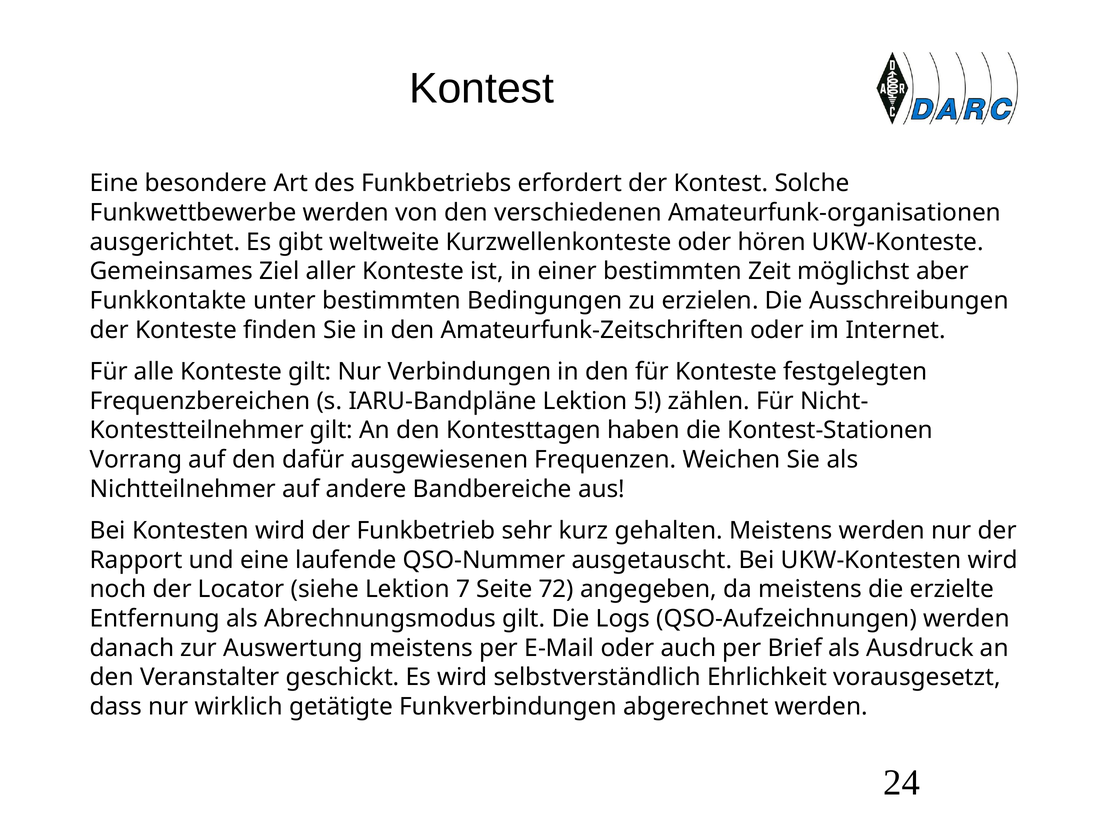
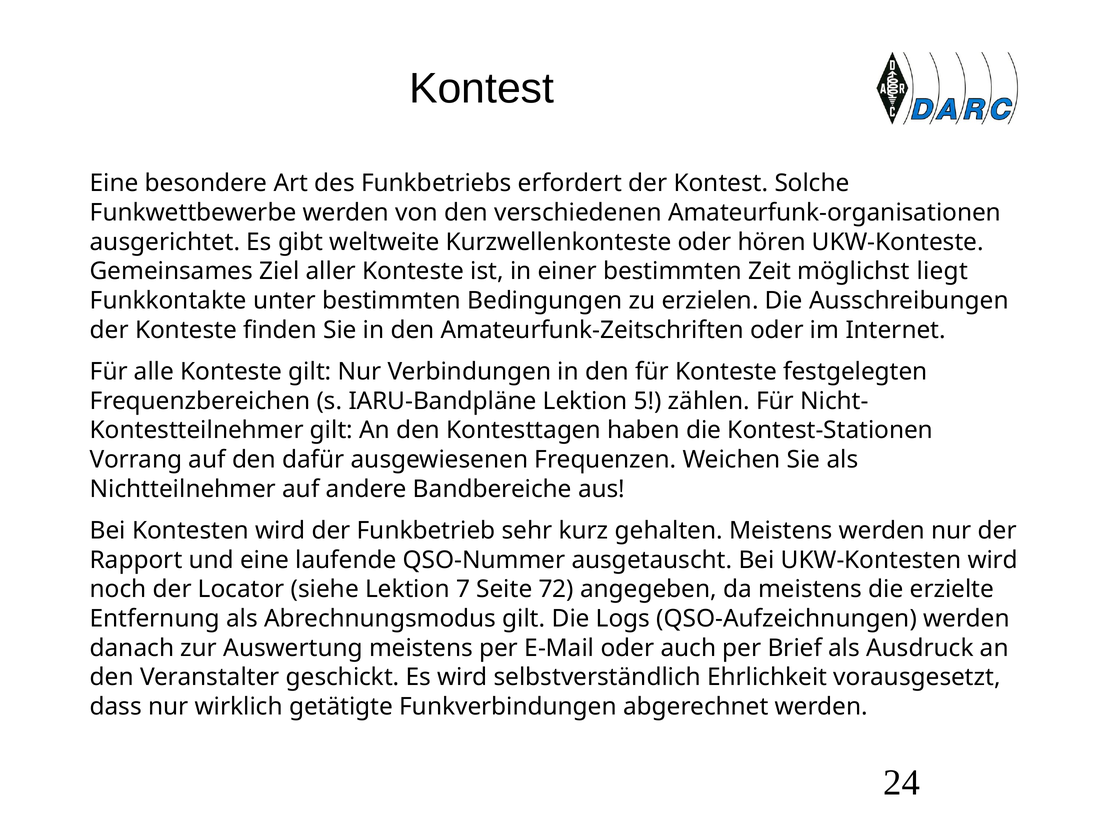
aber: aber -> liegt (942, 271)
